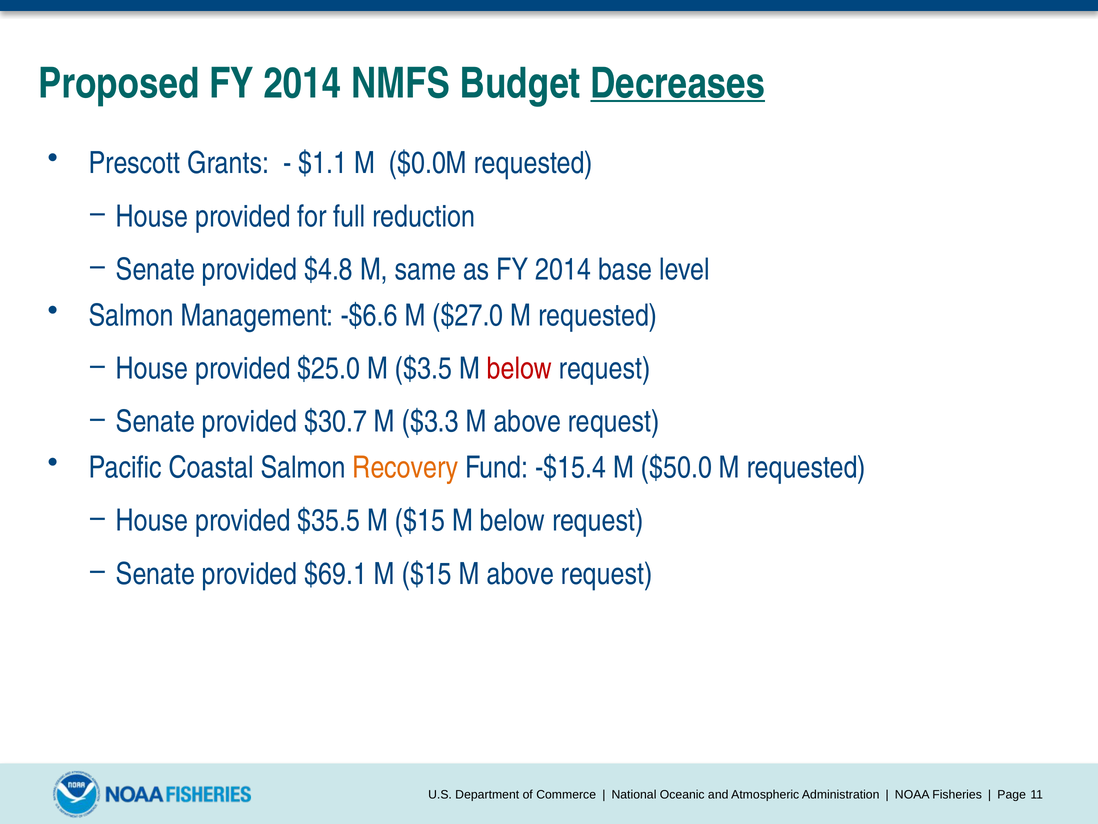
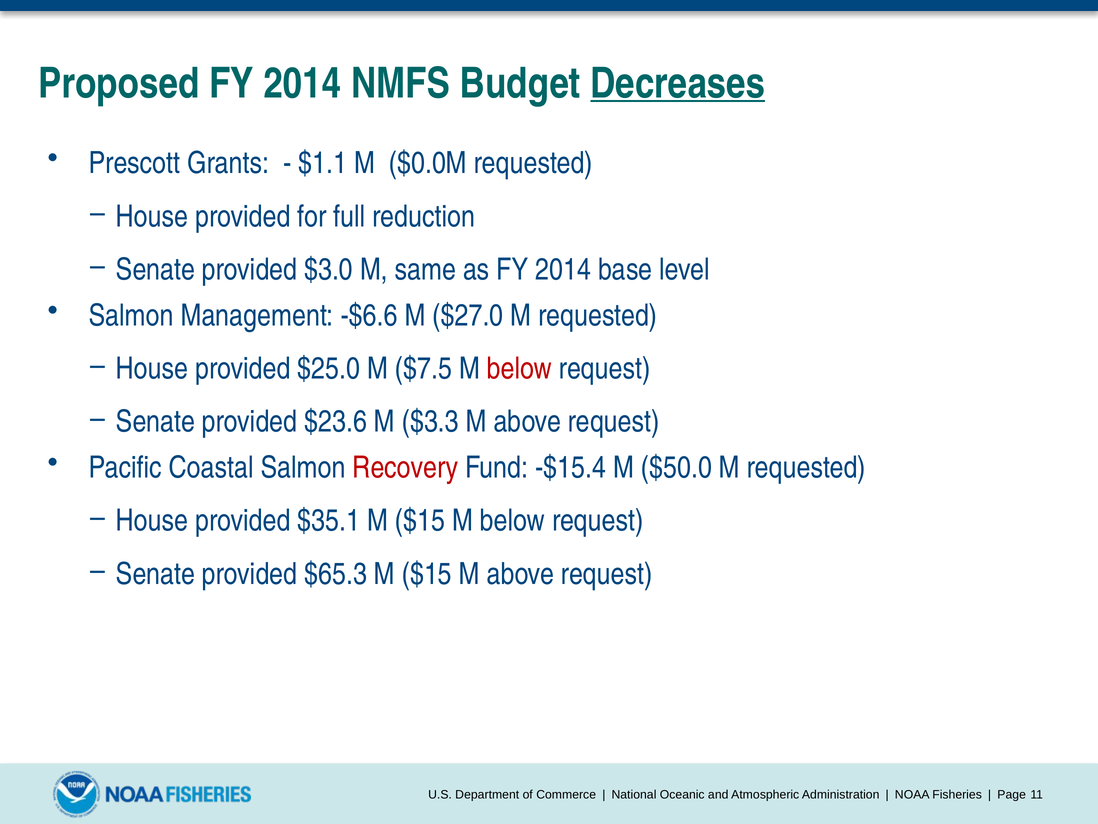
$4.8: $4.8 -> $3.0 (329, 269)
$3.5: $3.5 -> $7.5 (423, 368)
$30.7: $30.7 -> $23.6 (336, 422)
Recovery colour: orange -> red (405, 467)
$35.5: $35.5 -> $35.1 (329, 521)
$69.1: $69.1 -> $65.3 (336, 574)
